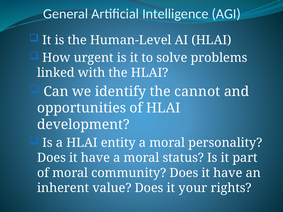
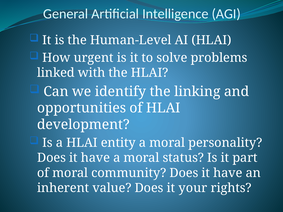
cannot: cannot -> linking (197, 92)
